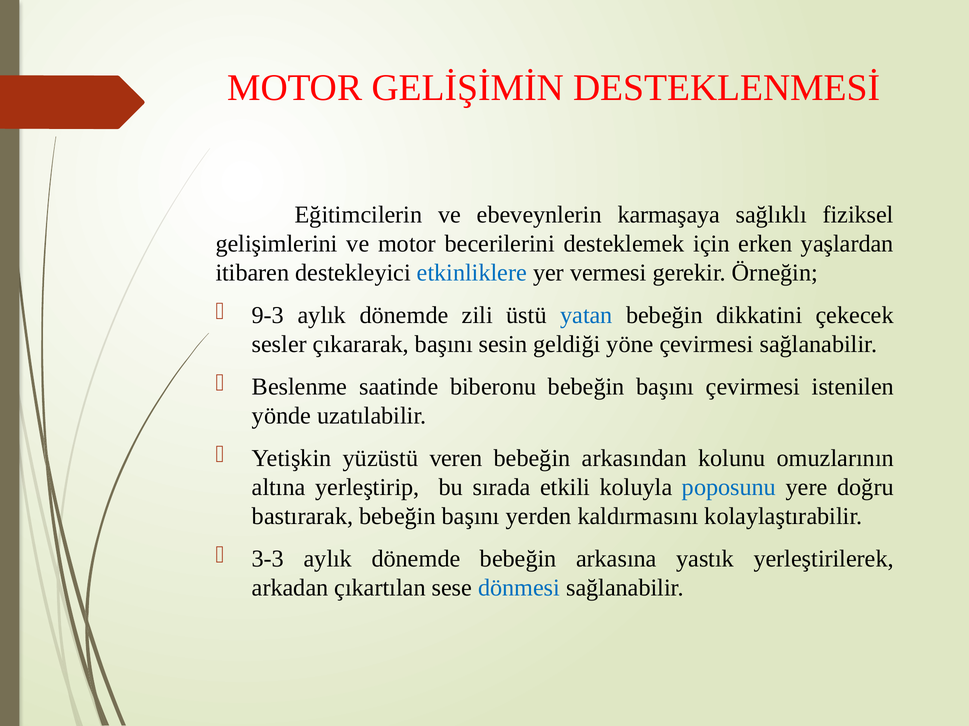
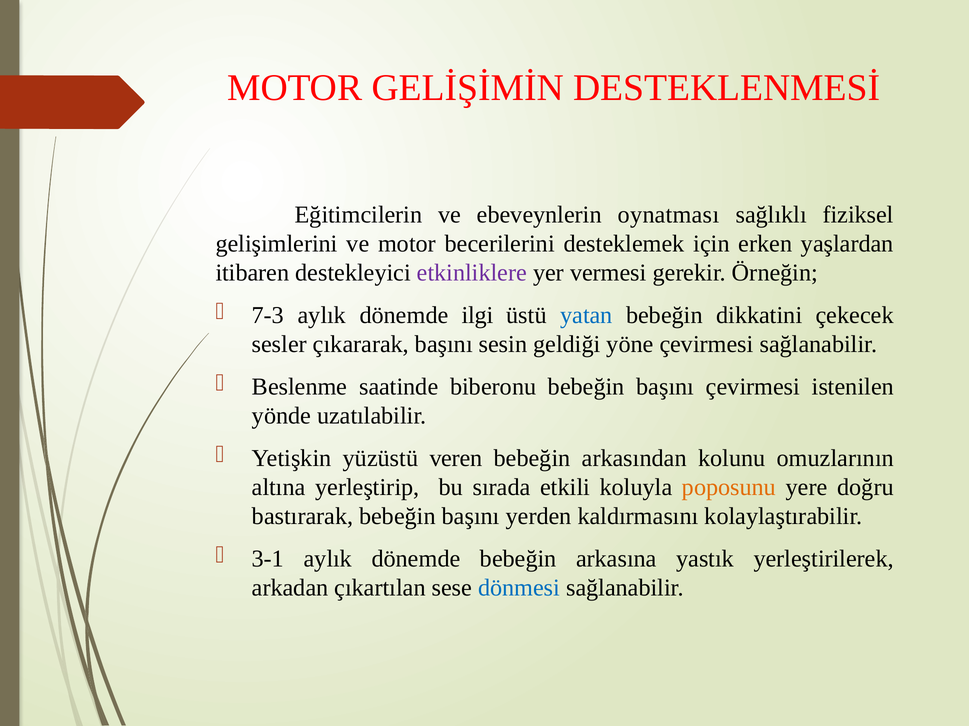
karmaşaya: karmaşaya -> oynatması (669, 215)
etkinliklere colour: blue -> purple (472, 273)
9-3: 9-3 -> 7-3 (268, 316)
zili: zili -> ilgi (477, 316)
poposunu colour: blue -> orange (729, 488)
3-3: 3-3 -> 3-1 (268, 560)
